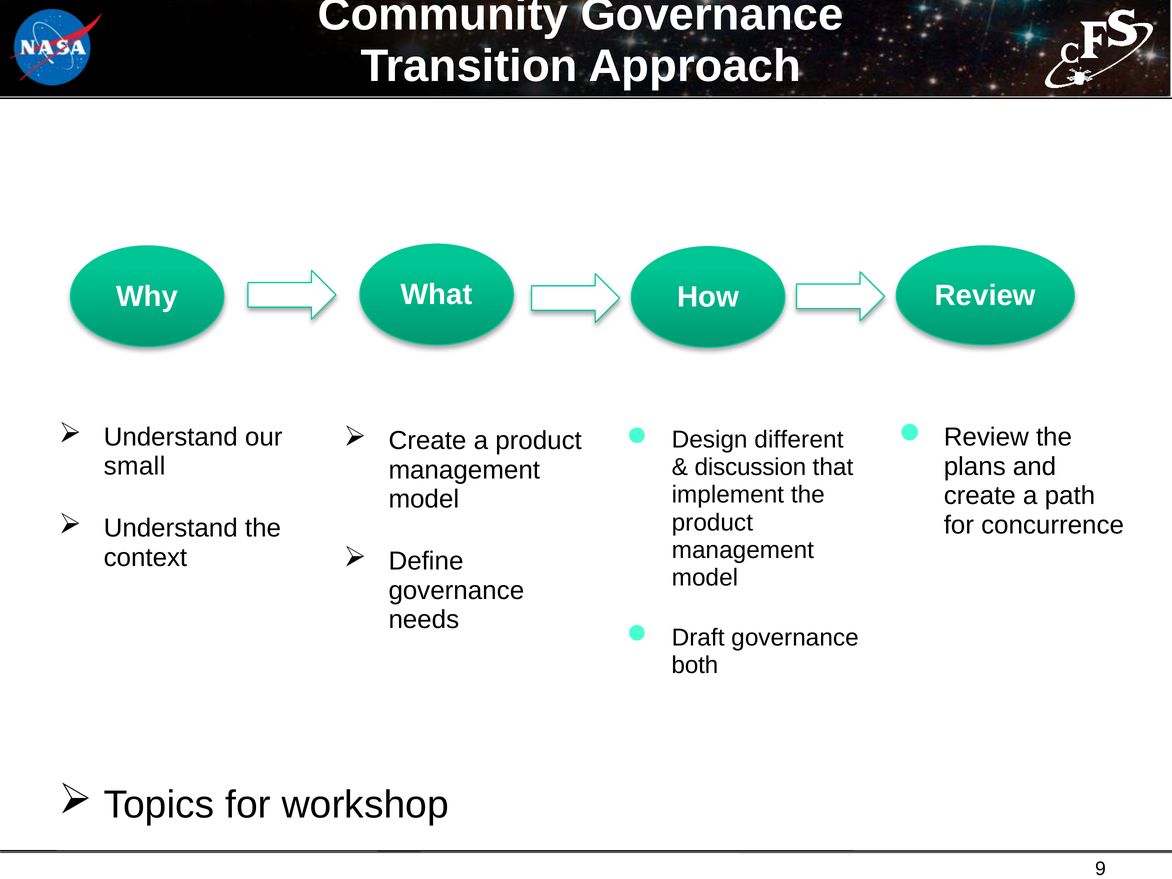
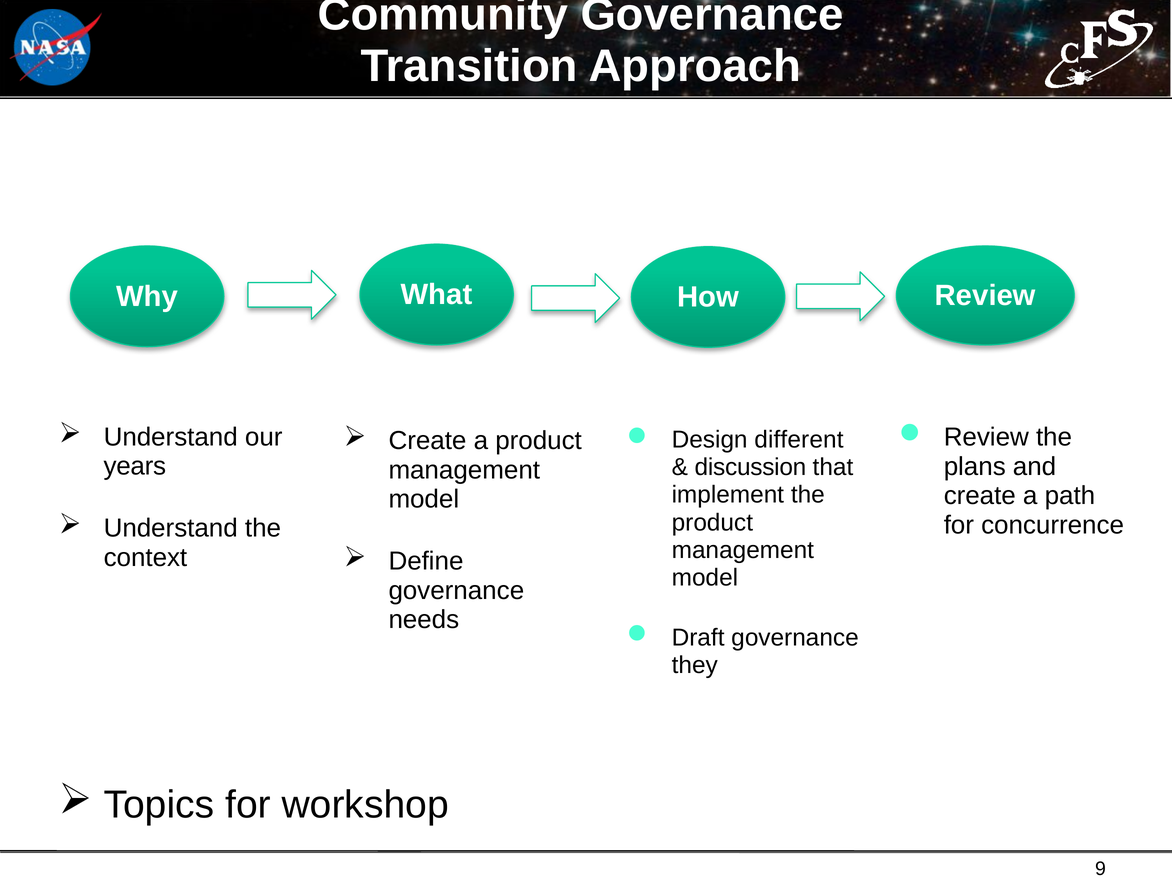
small: small -> years (135, 466)
both: both -> they (695, 665)
